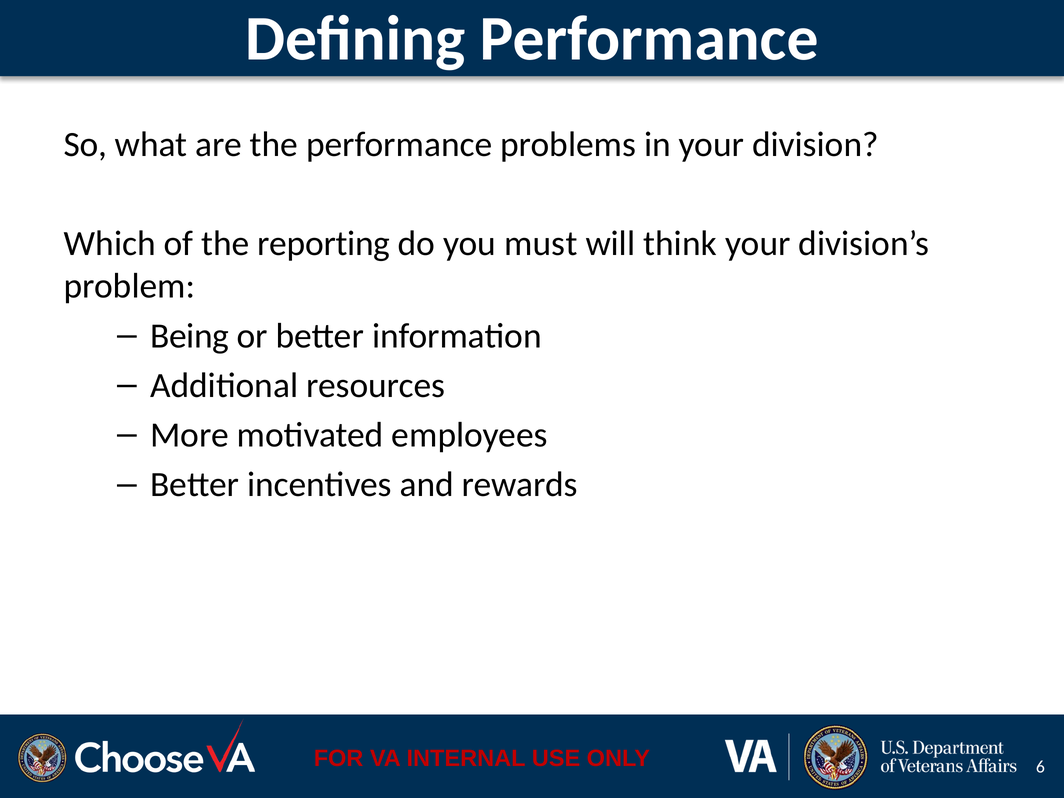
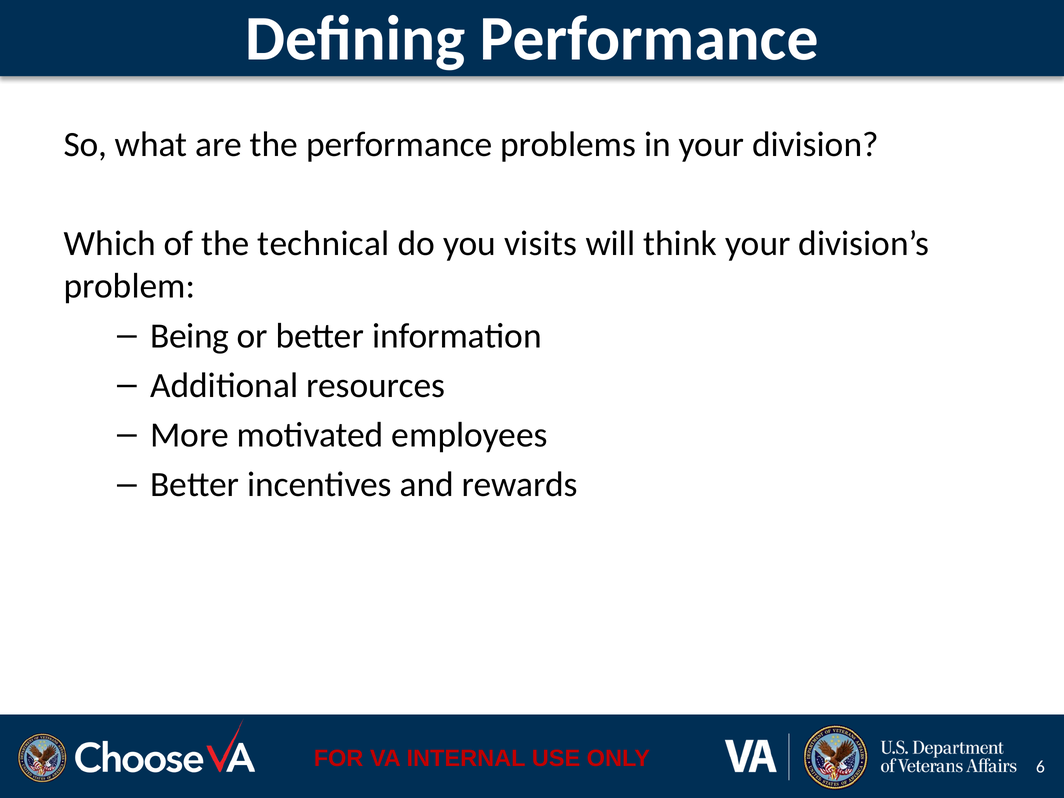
reporting: reporting -> technical (323, 244)
must: must -> visits (541, 244)
